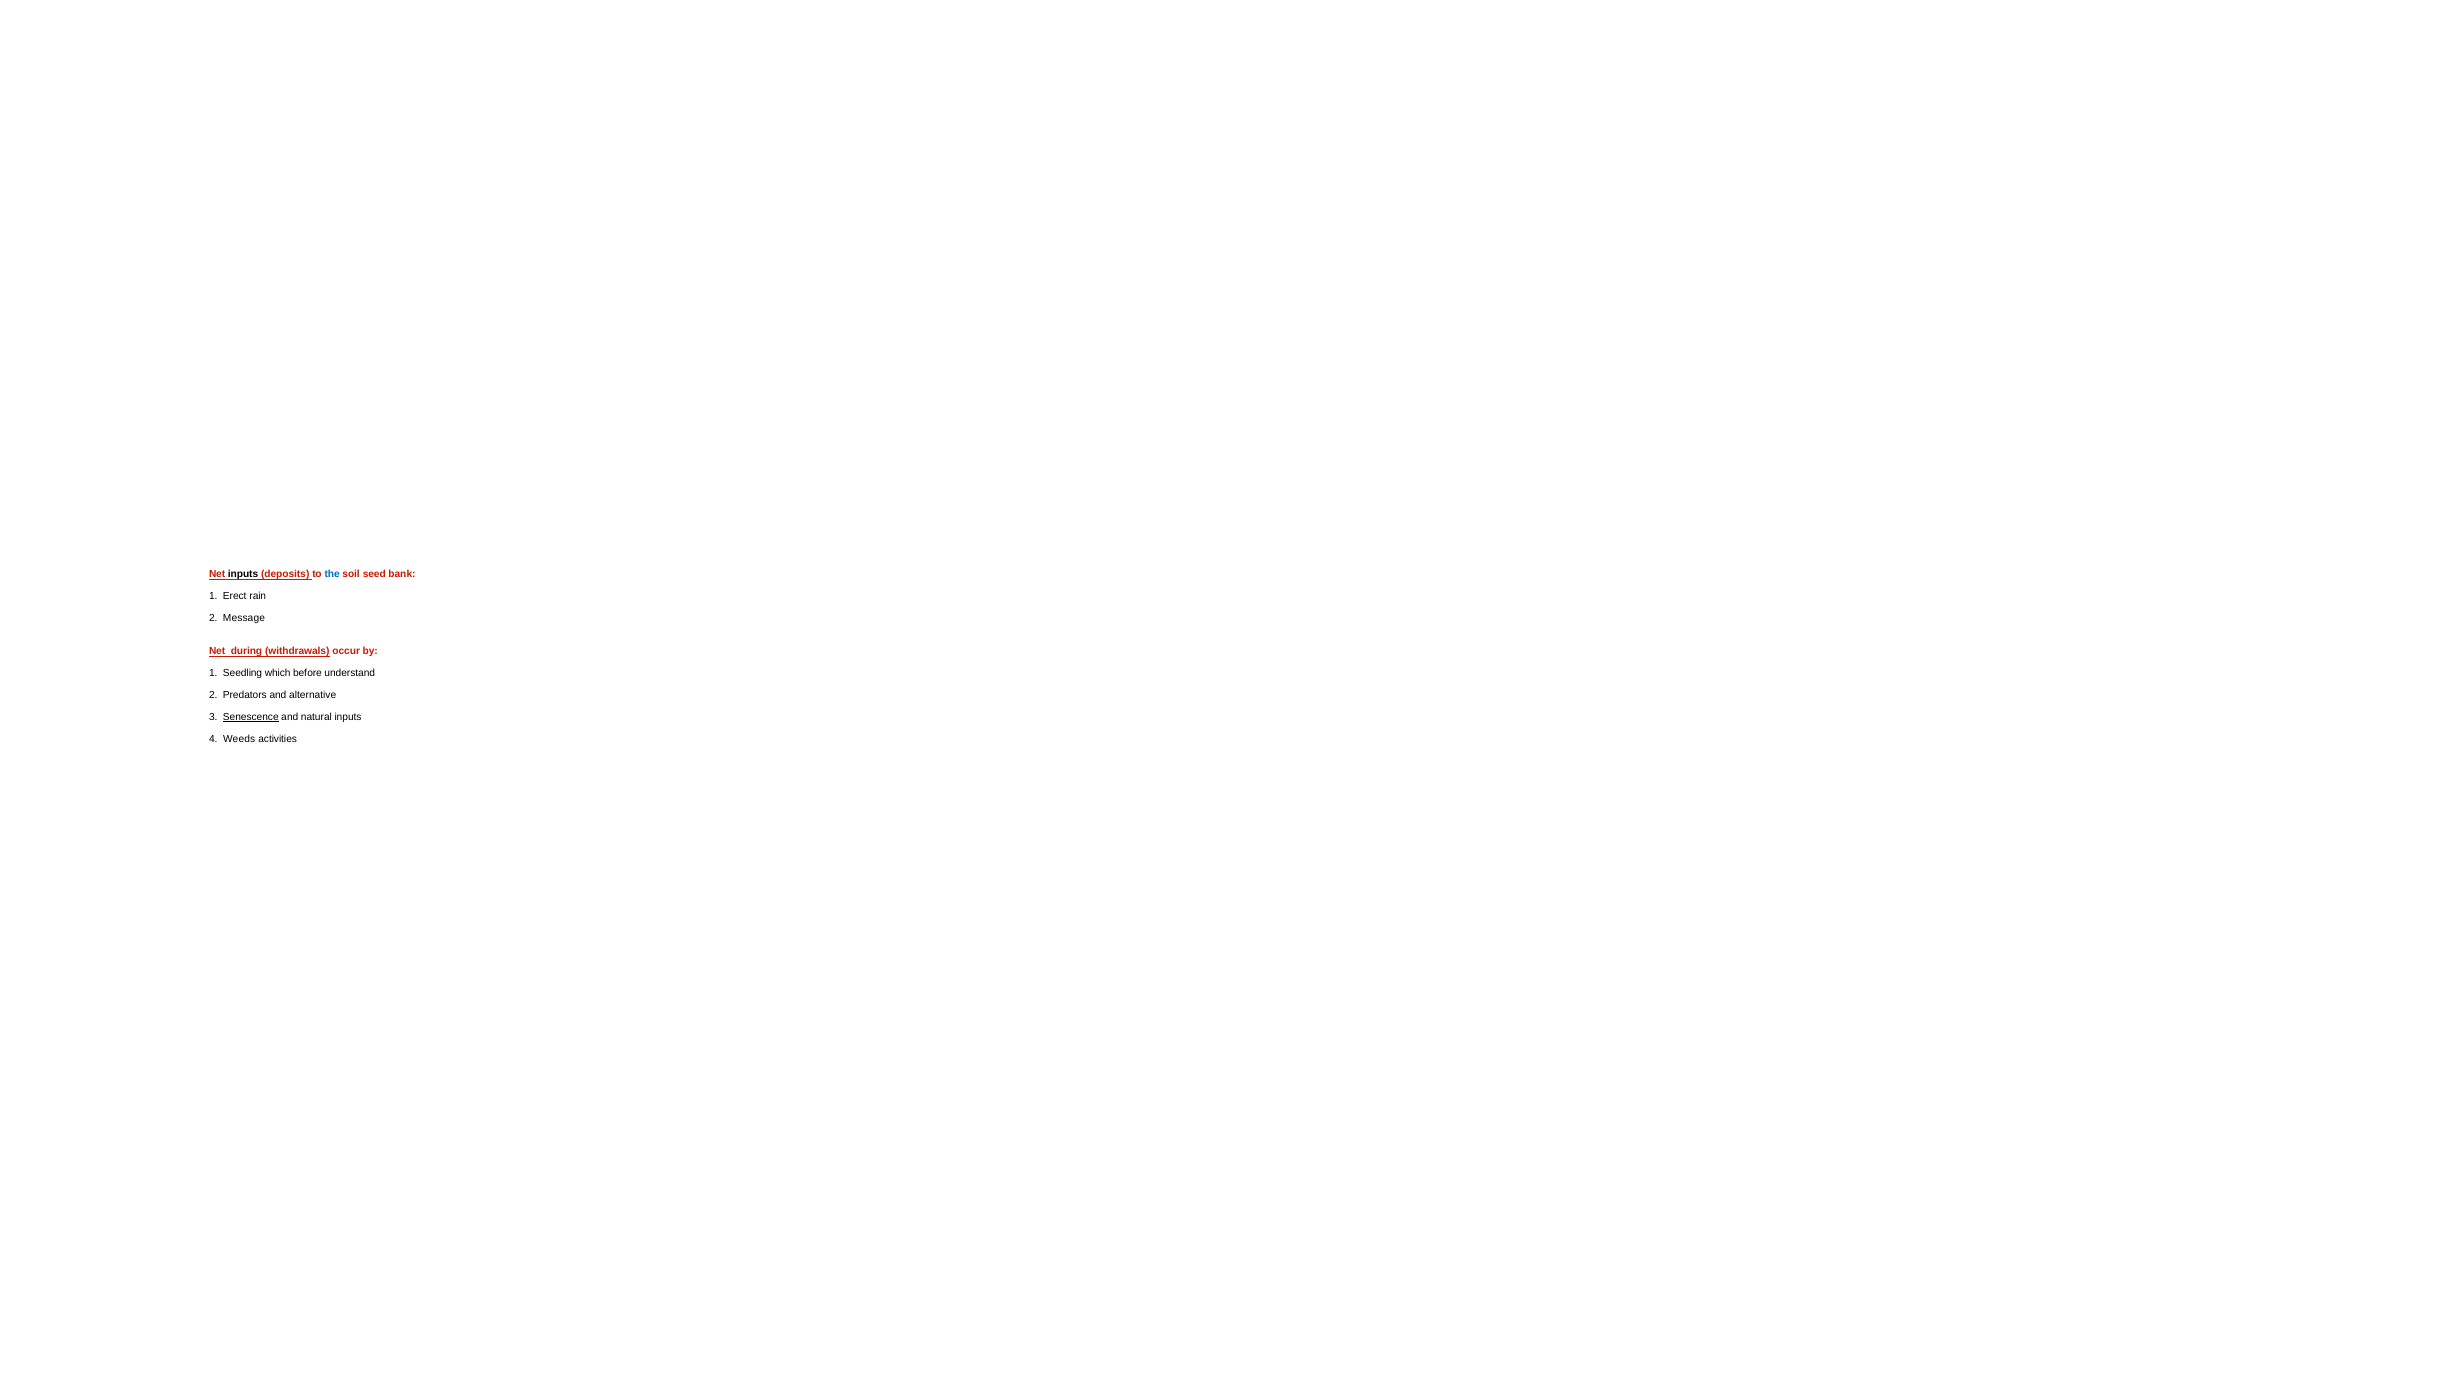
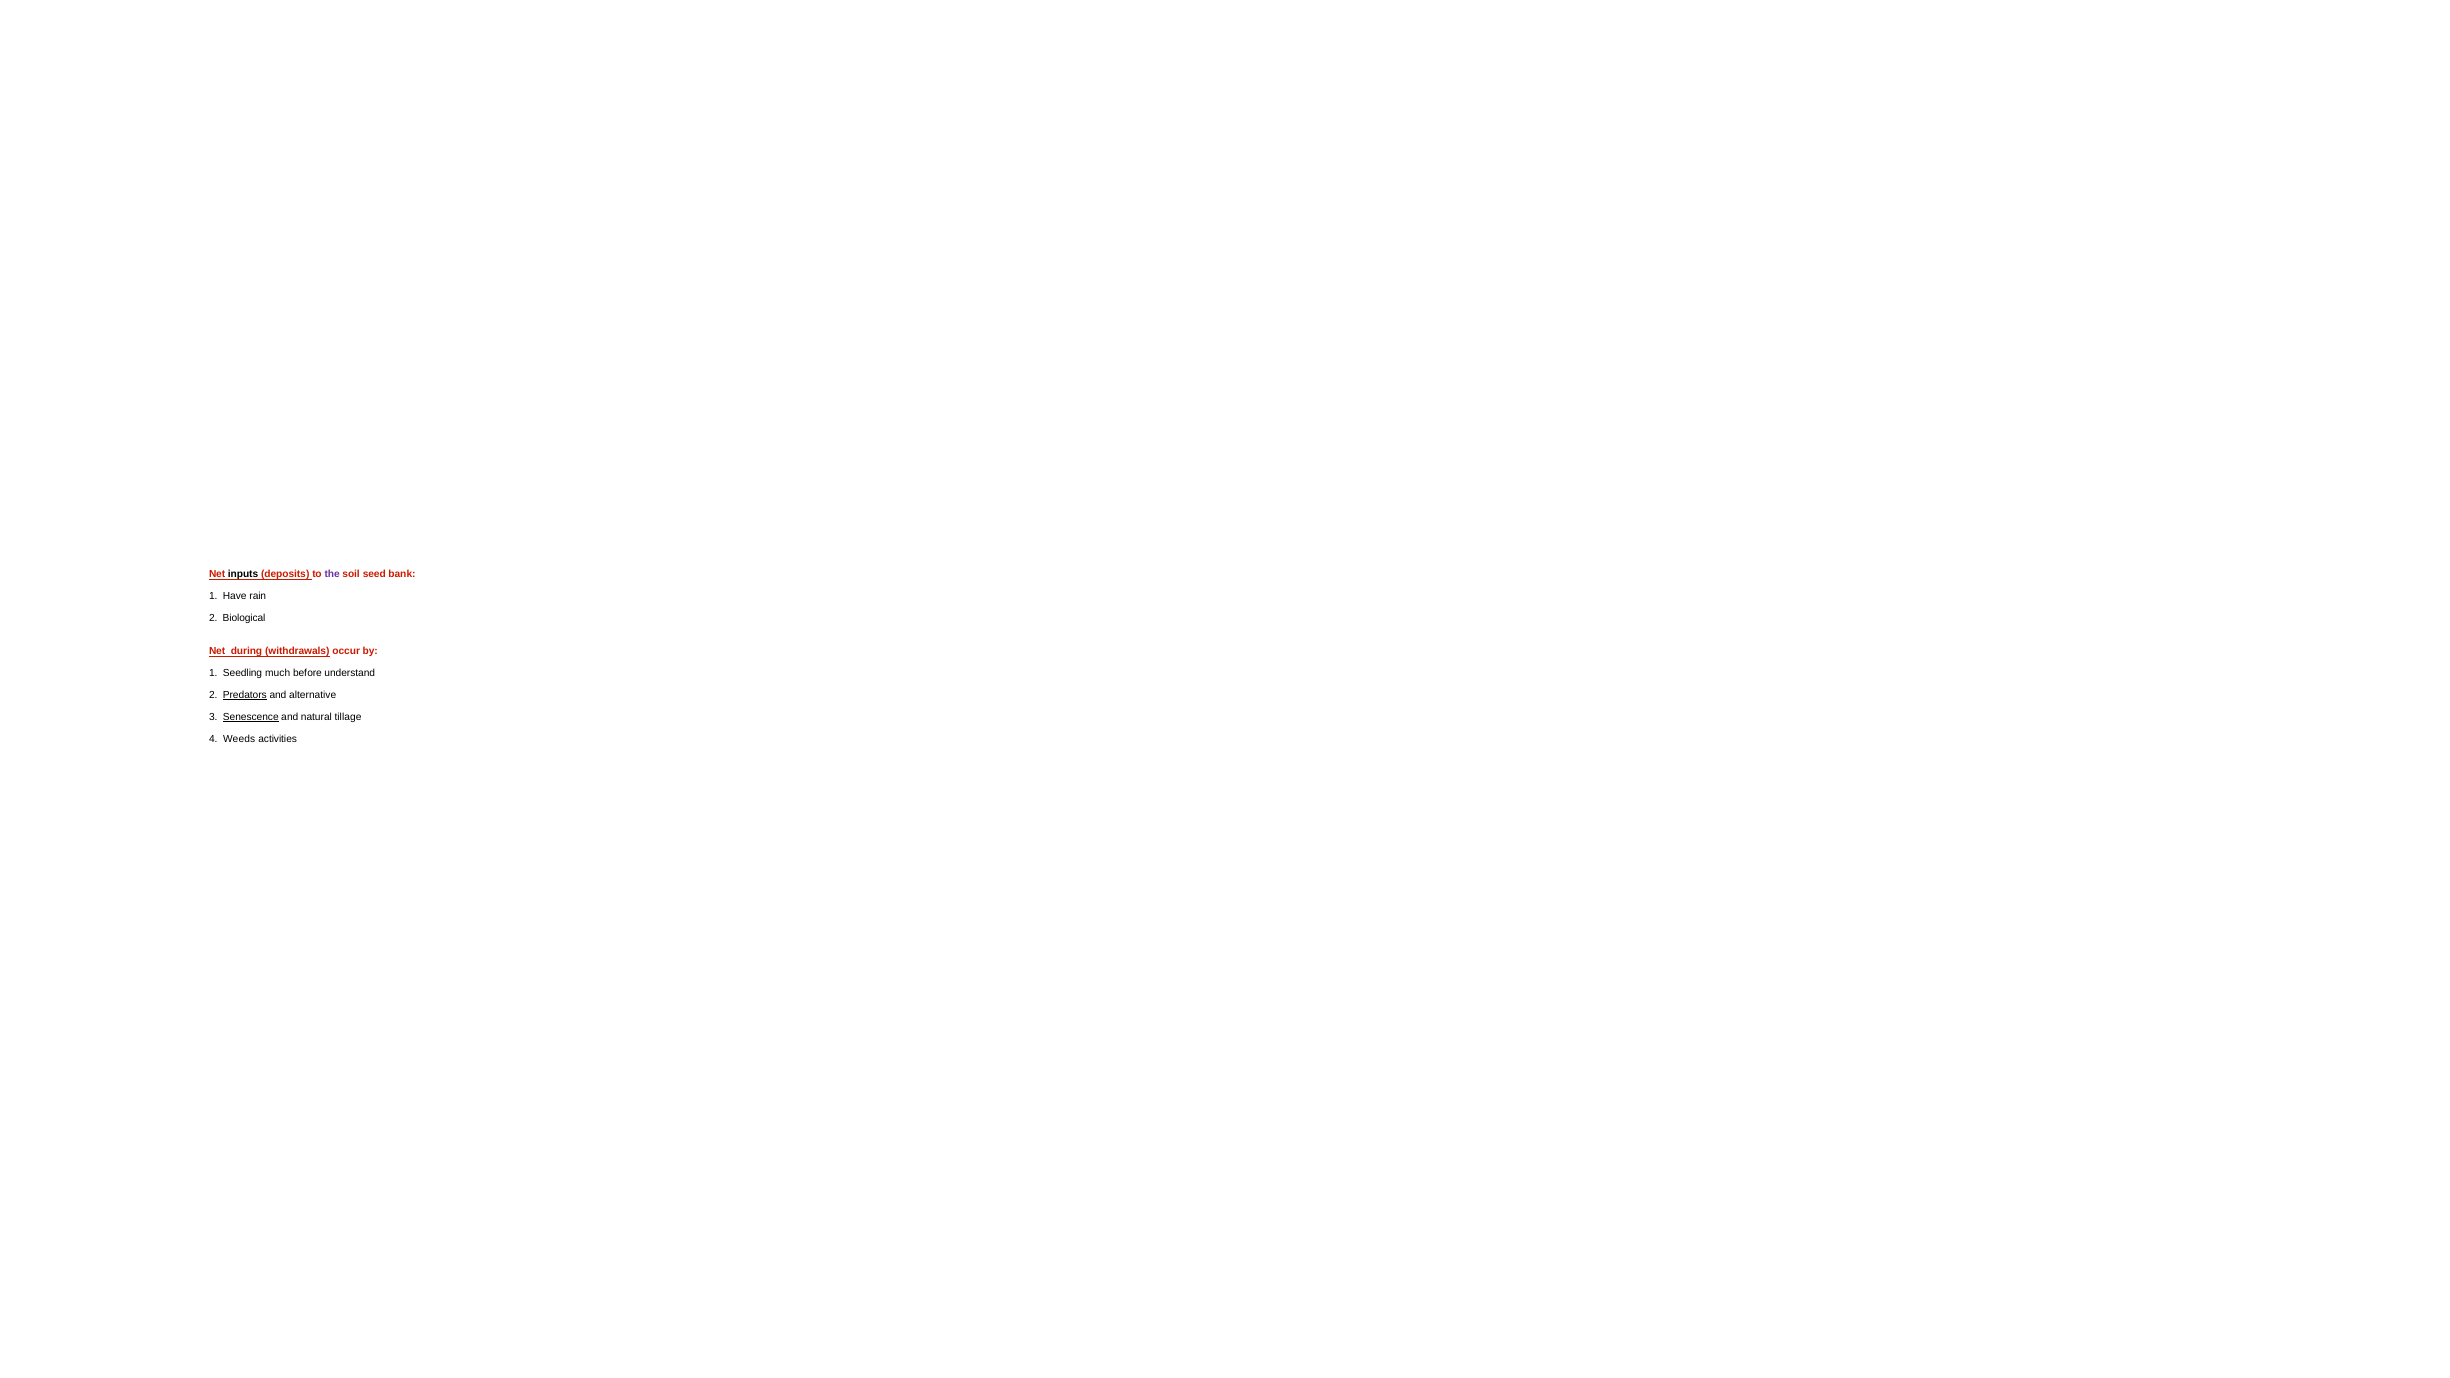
the colour: blue -> purple (332, 574)
Erect: Erect -> Have (235, 596)
Message: Message -> Biological (244, 618)
which: which -> much (278, 673)
Predators underline: none -> present (245, 695)
natural inputs: inputs -> tillage (348, 717)
